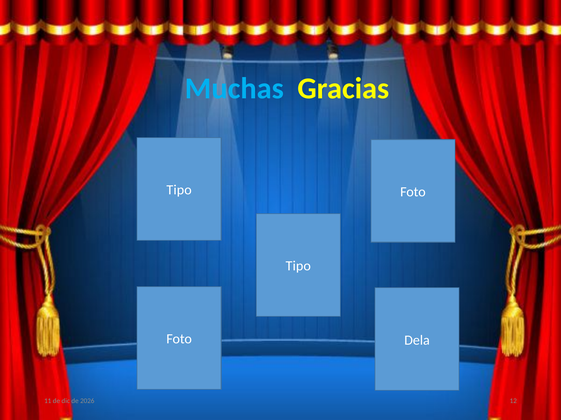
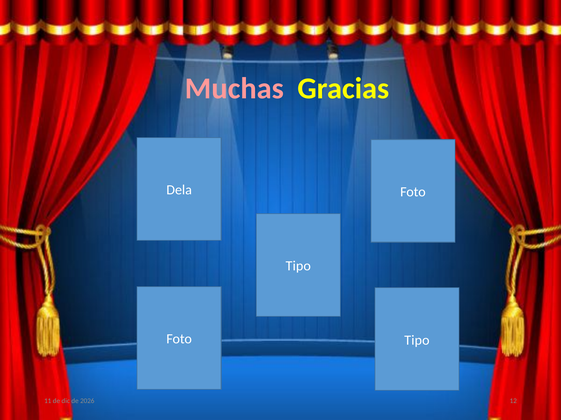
Muchas colour: light blue -> pink (234, 89)
Tipo: Tipo -> Dela (179, 190)
Dela: Dela -> Tipo (417, 341)
